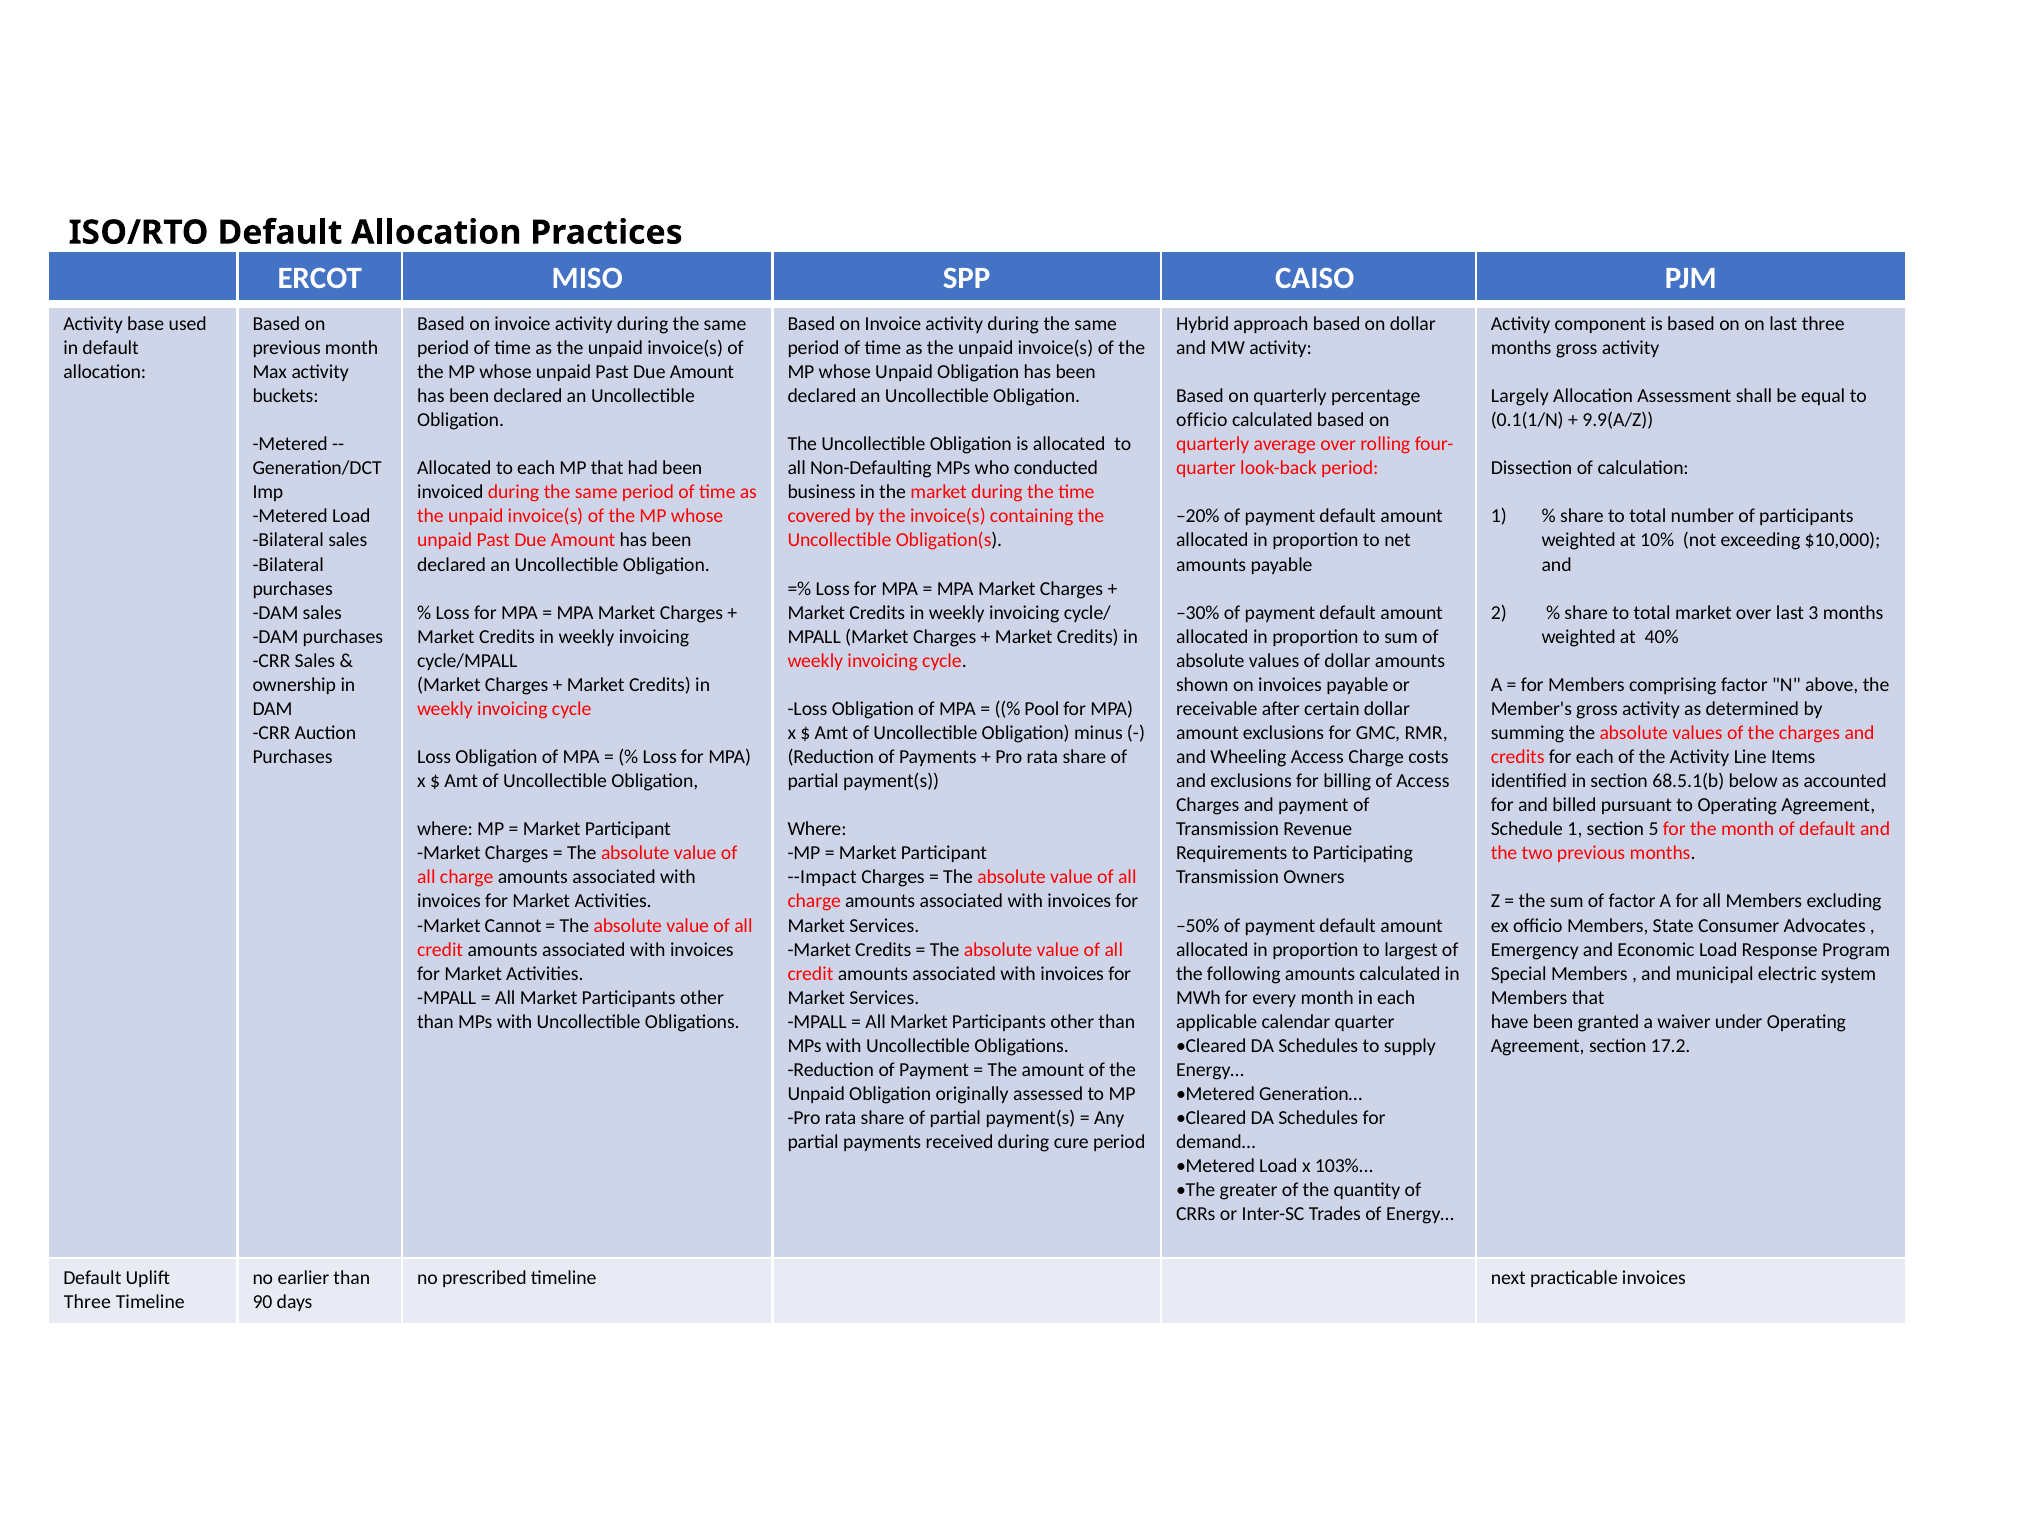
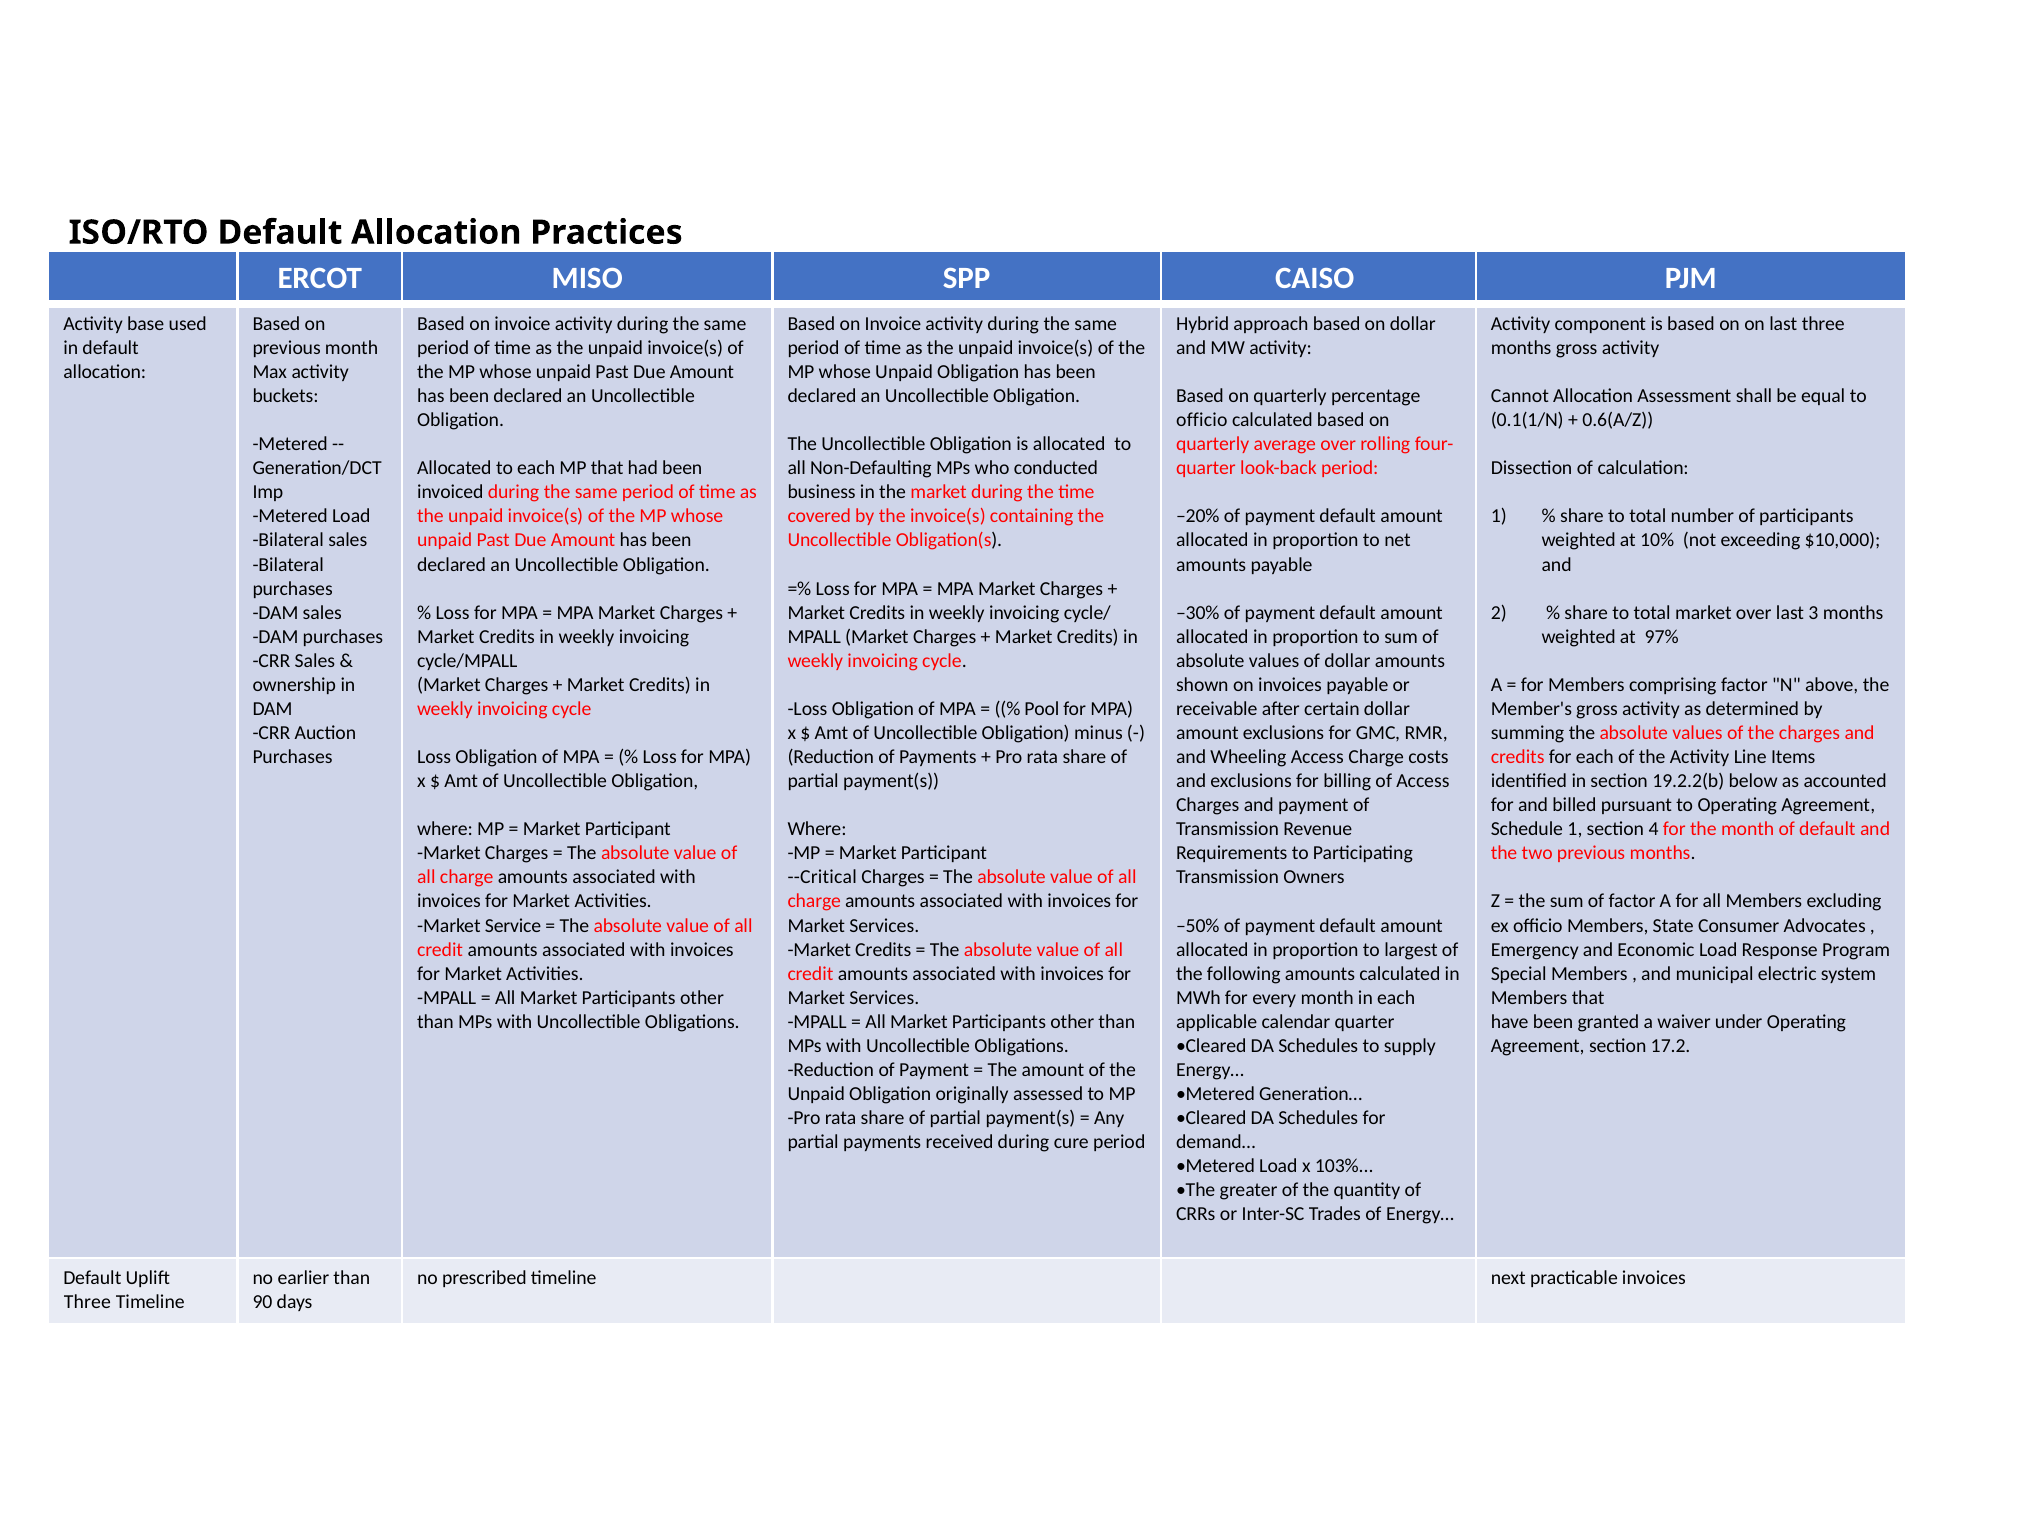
Largely: Largely -> Cannot (1520, 396)
9.9(A/Z: 9.9(A/Z -> 0.6(A/Z (1618, 420)
40%: 40% -> 97% (1662, 637)
68.5.1(b: 68.5.1(b -> 19.2.2(b (1688, 781)
5: 5 -> 4 (1654, 829)
--Impact: --Impact -> --Critical (822, 878)
Cannot: Cannot -> Service (513, 926)
